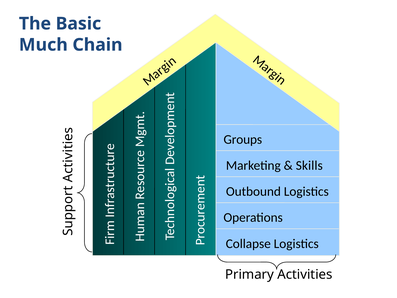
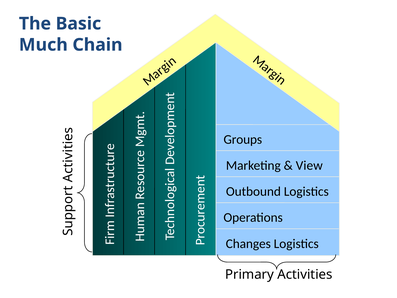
Skills: Skills -> View (309, 165)
Collapse: Collapse -> Changes (248, 243)
